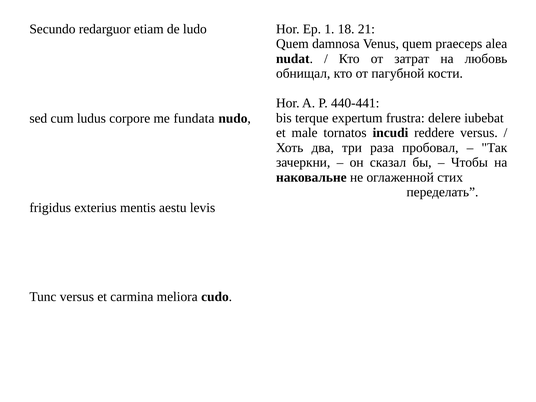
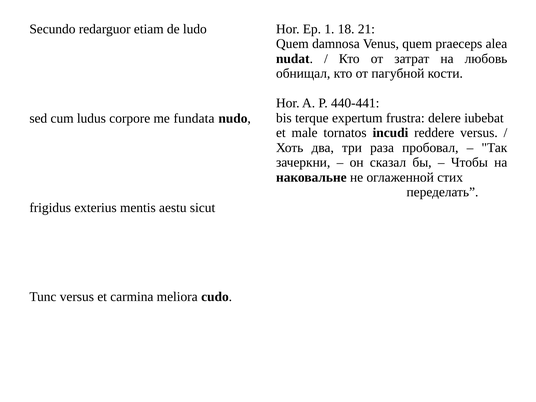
levis: levis -> sicut (203, 208)
